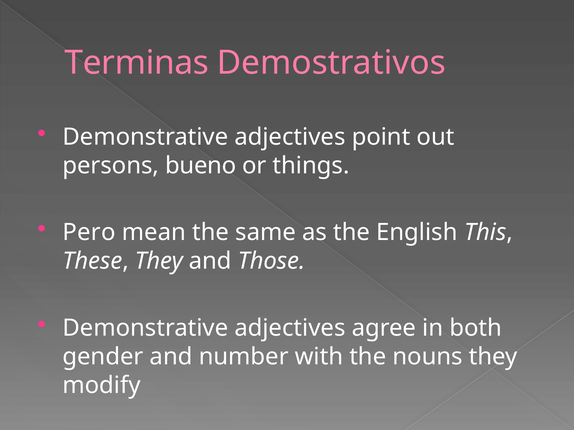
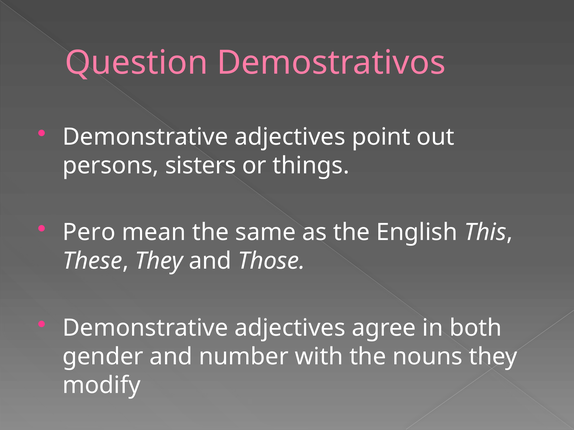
Terminas: Terminas -> Question (136, 63)
bueno: bueno -> sisters (201, 166)
